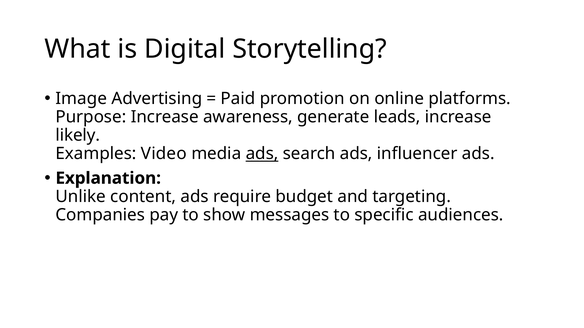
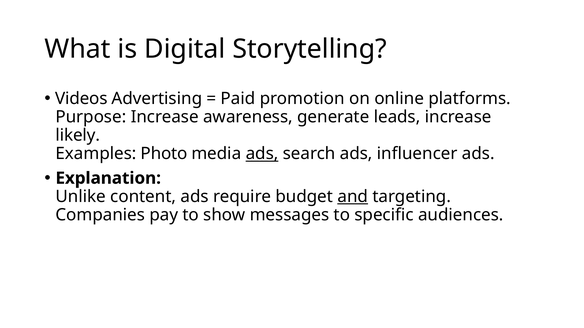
Image: Image -> Videos (81, 99)
Video: Video -> Photo (164, 154)
and underline: none -> present (353, 197)
